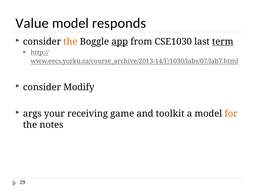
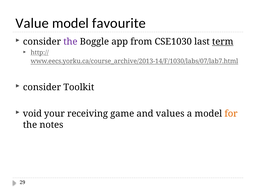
responds: responds -> favourite (119, 23)
the colour: orange -> purple (70, 42)
app underline: present -> none (120, 42)
Modify: Modify -> Toolkit (79, 87)
args: args -> void (32, 114)
toolkit: toolkit -> values (170, 114)
